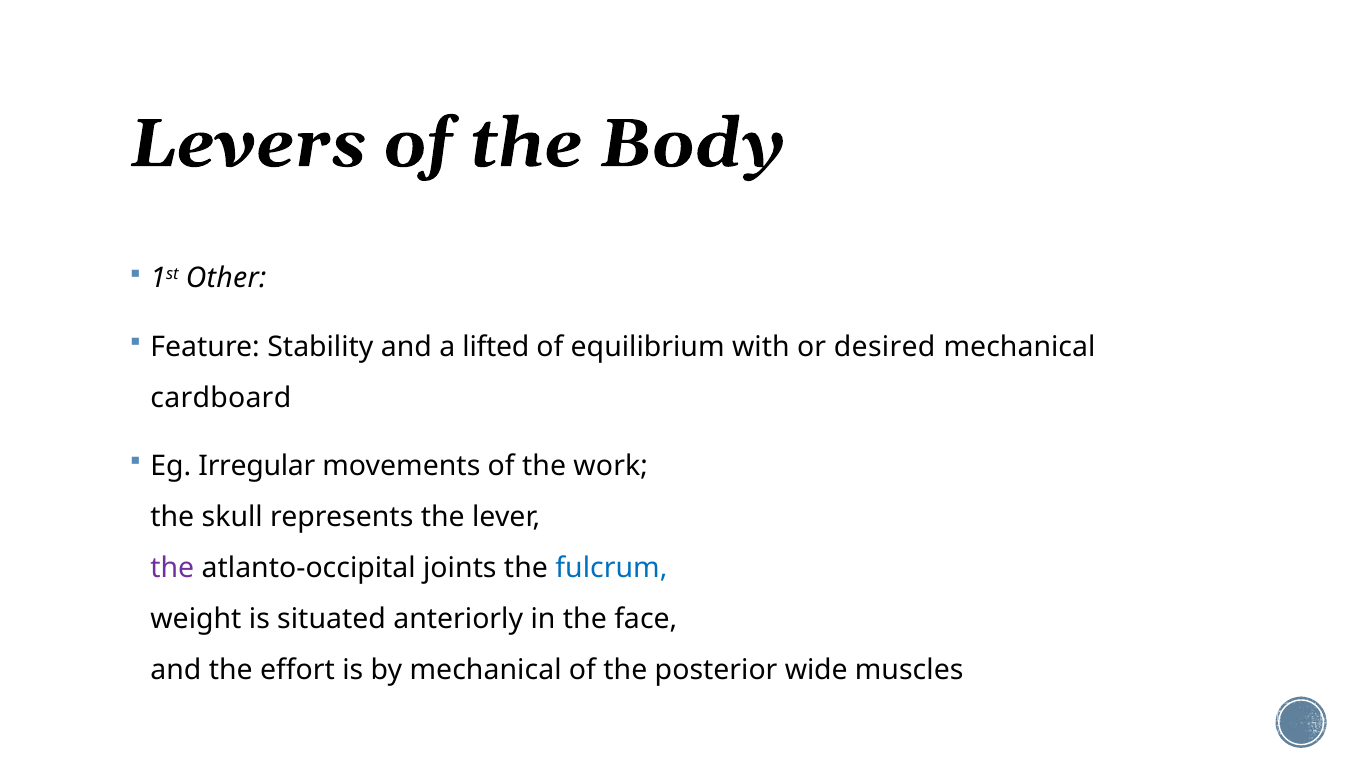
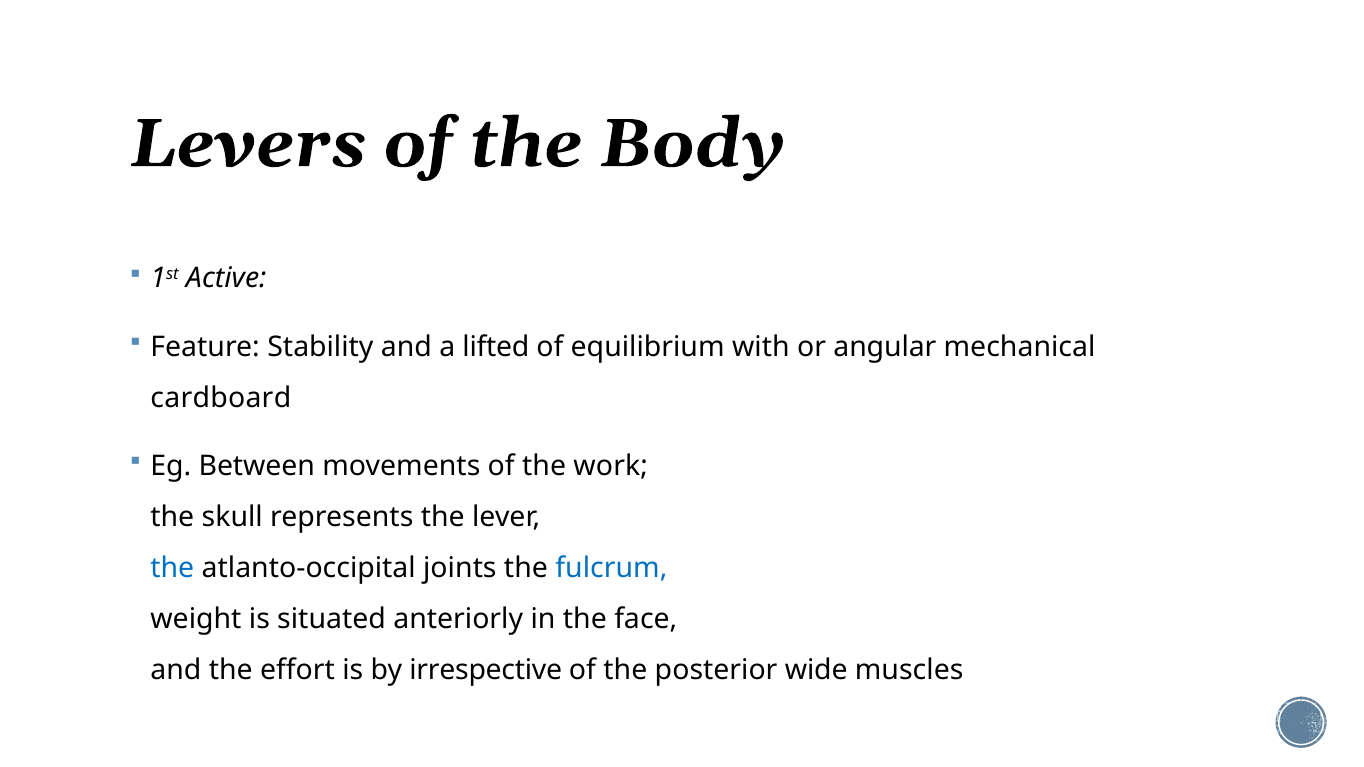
Other: Other -> Active (226, 279)
desired: desired -> angular (885, 347)
Irregular: Irregular -> Between (257, 466)
the colour: purple -> blue (172, 568)
by mechanical: mechanical -> irrespective (486, 671)
